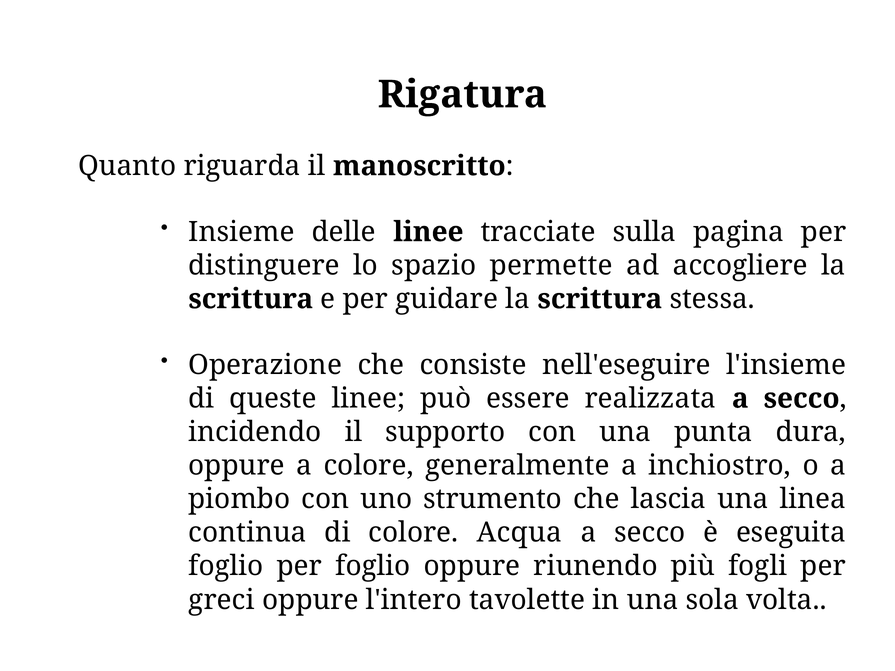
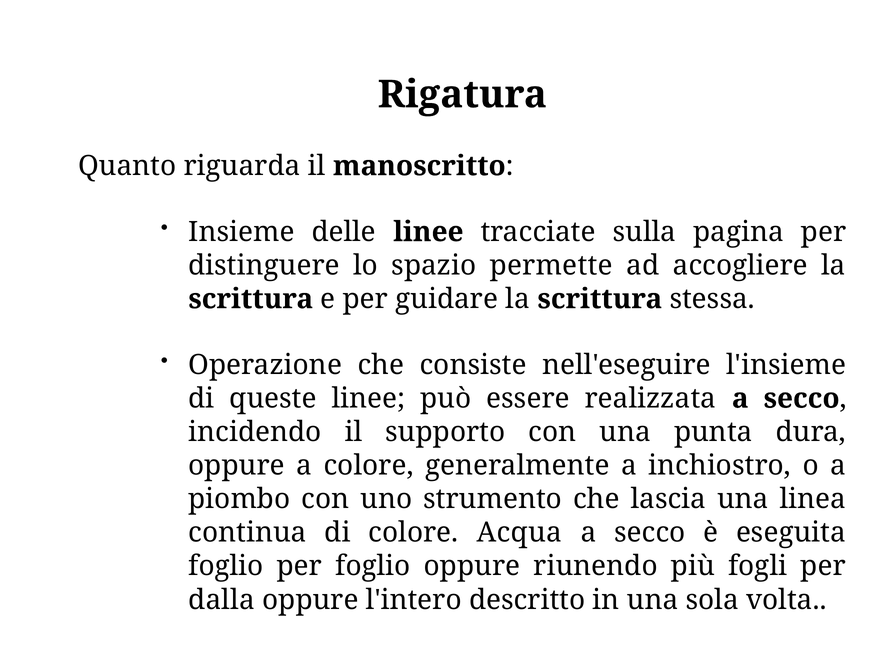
greci: greci -> dalla (222, 600)
tavolette: tavolette -> descritto (527, 600)
